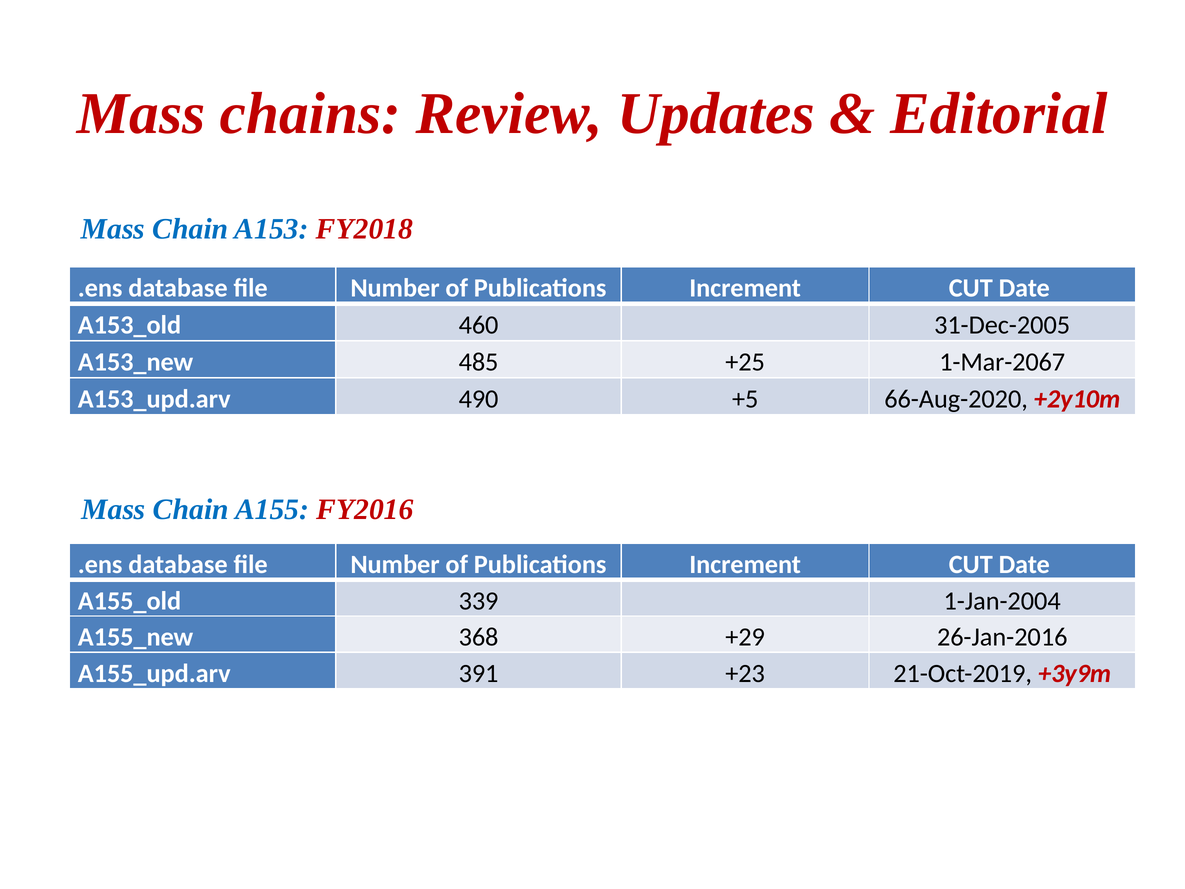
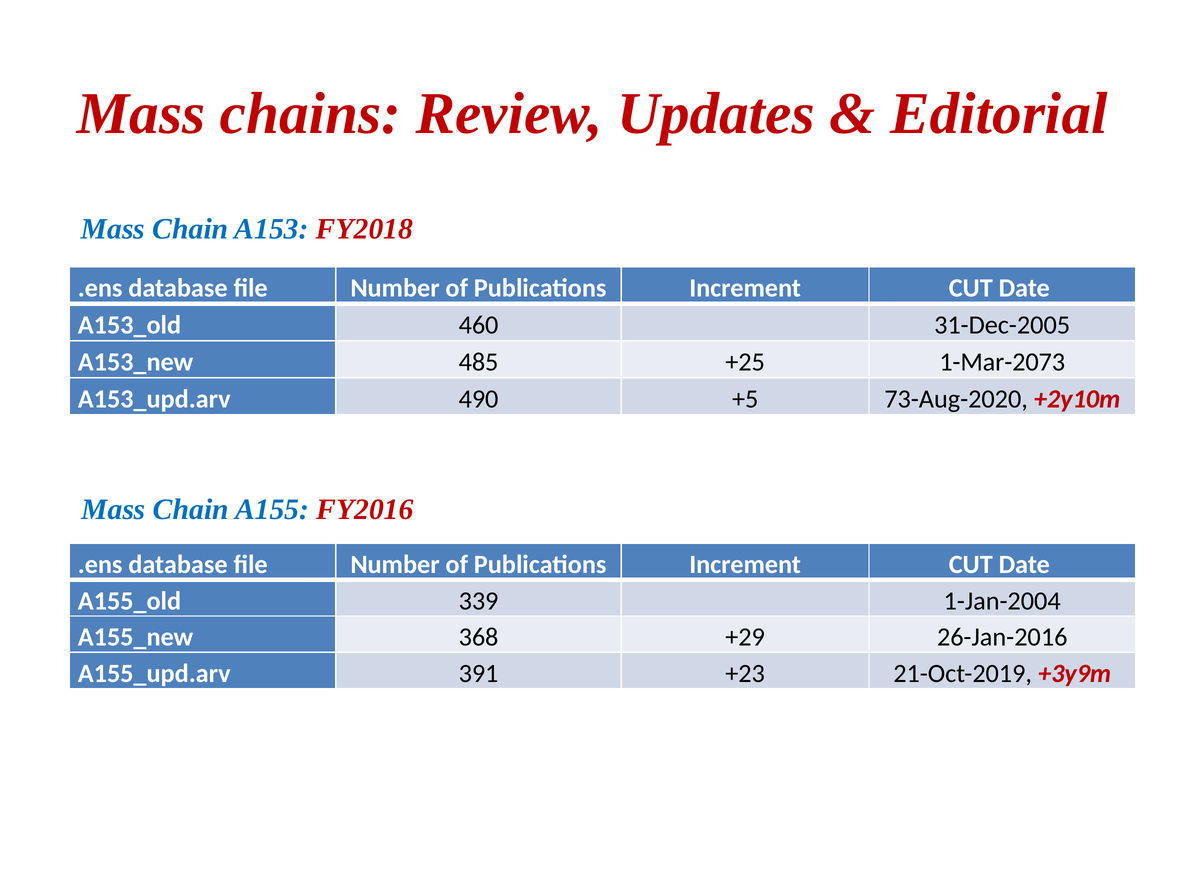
1-Mar-2067: 1-Mar-2067 -> 1-Mar-2073 (1002, 362)
66-Aug-2020: 66-Aug-2020 -> 73-Aug-2020 (956, 399)
